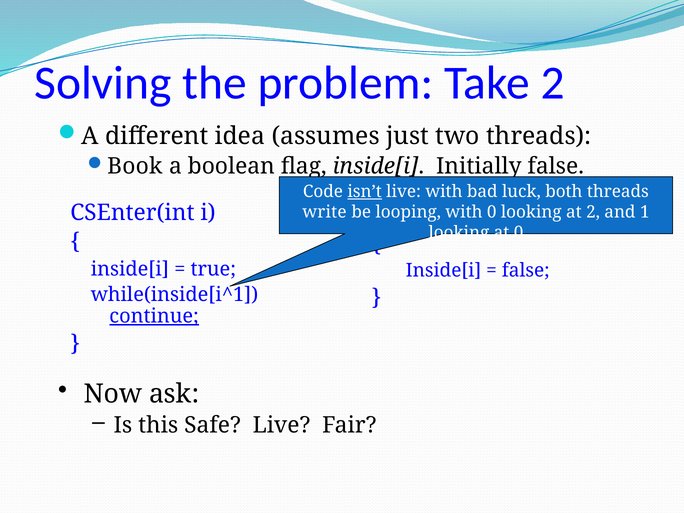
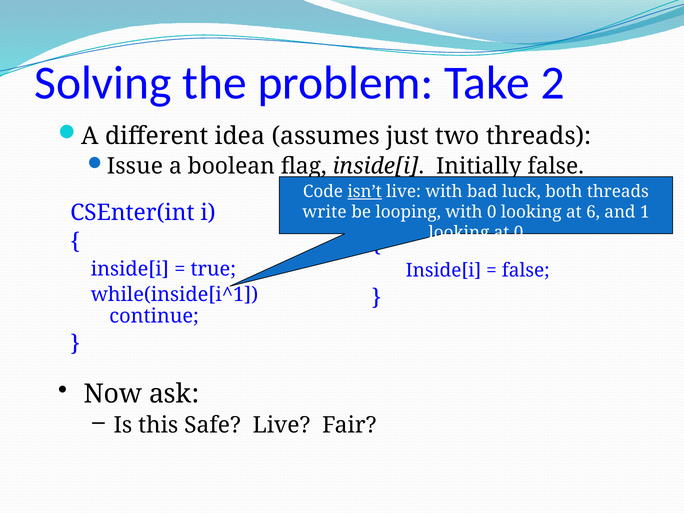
Book: Book -> Issue (135, 166)
at 2: 2 -> 6 (593, 212)
continue underline: present -> none (154, 316)
